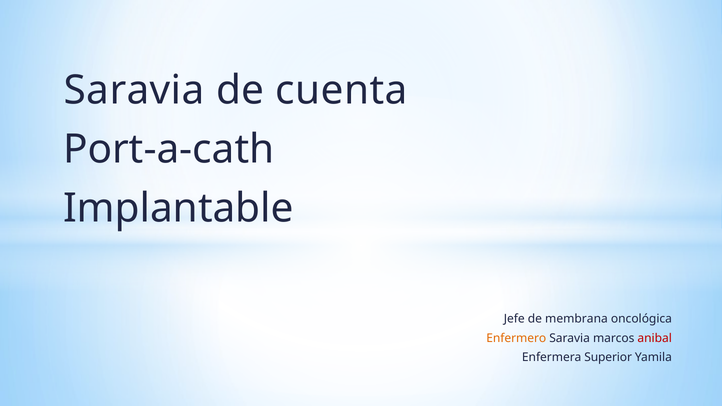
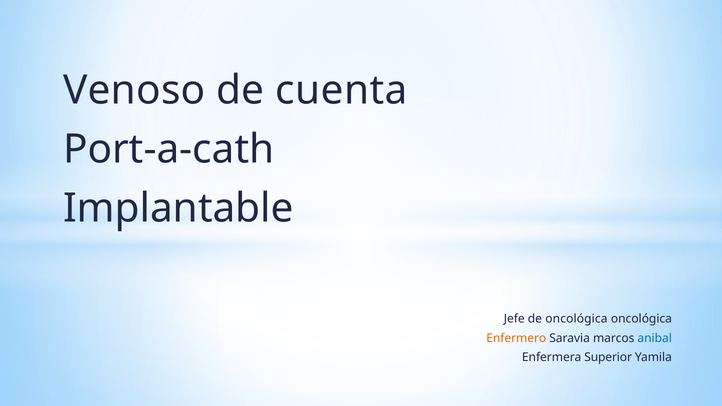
Saravia: Saravia -> Venoso (134, 90)
de membrana: membrana -> oncológica (576, 319)
anibal colour: red -> blue (655, 338)
